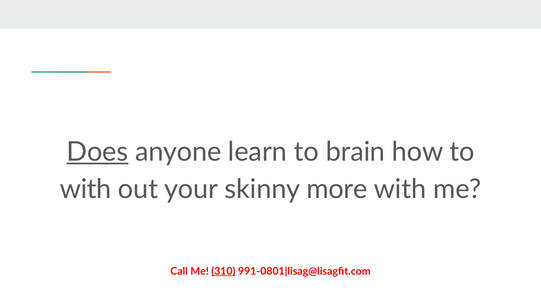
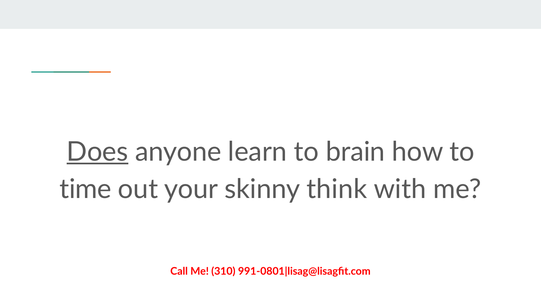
with: with -> time (86, 189)
more: more -> think (337, 189)
310 underline: present -> none (223, 271)
